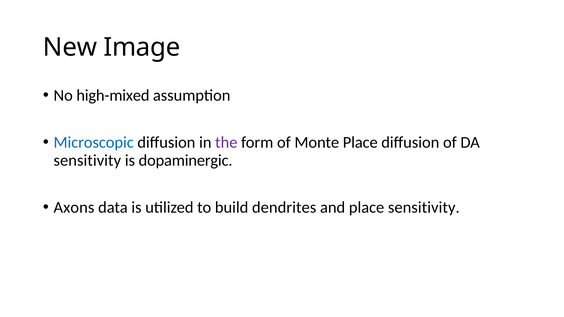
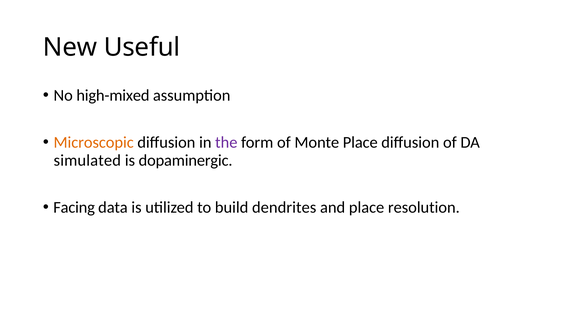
Image: Image -> Useful (142, 47)
Microscopic colour: blue -> orange (94, 143)
sensitivity: sensitivity -> simulated (87, 160)
Axons: Axons -> Facing (74, 208)
place sensitivity: sensitivity -> resolution (424, 208)
